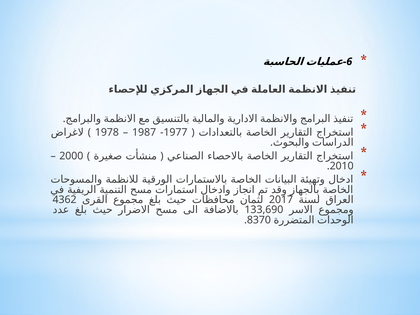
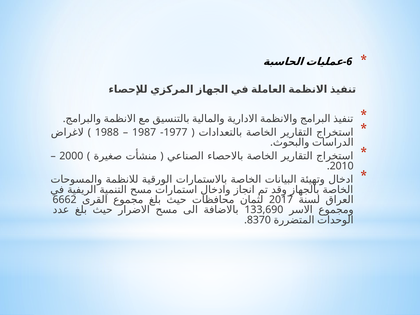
1978: 1978 -> 1988 (107, 132)
4362: 4362 -> 6662 (65, 200)
